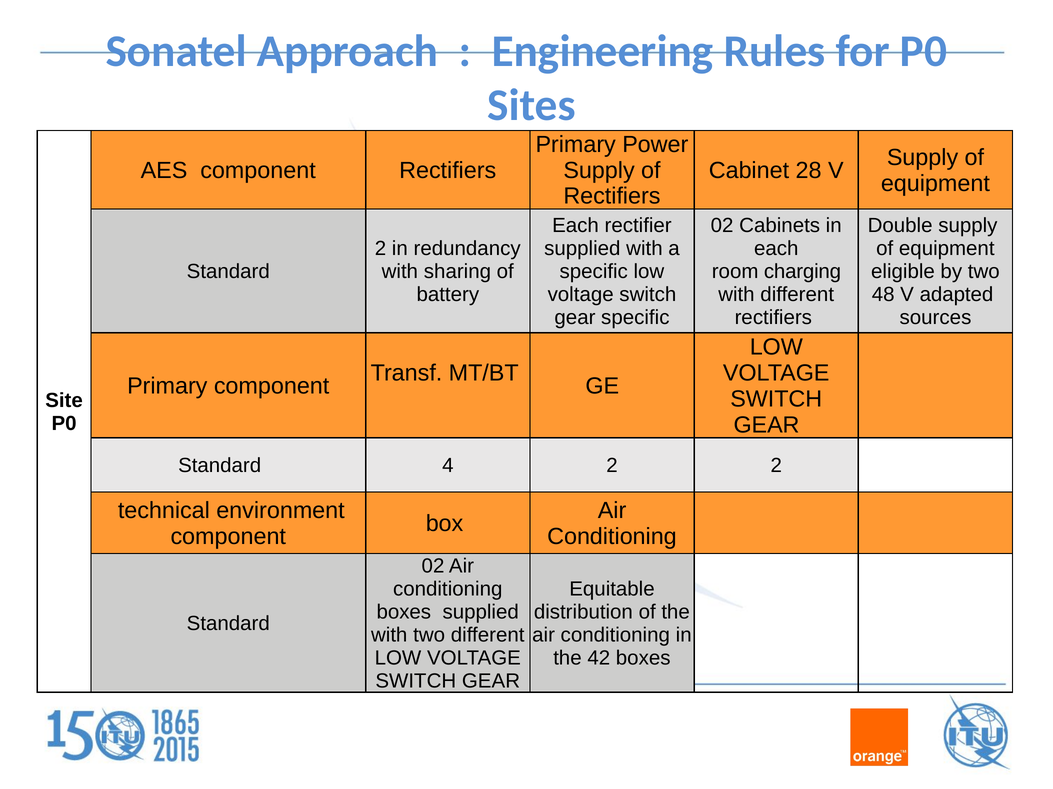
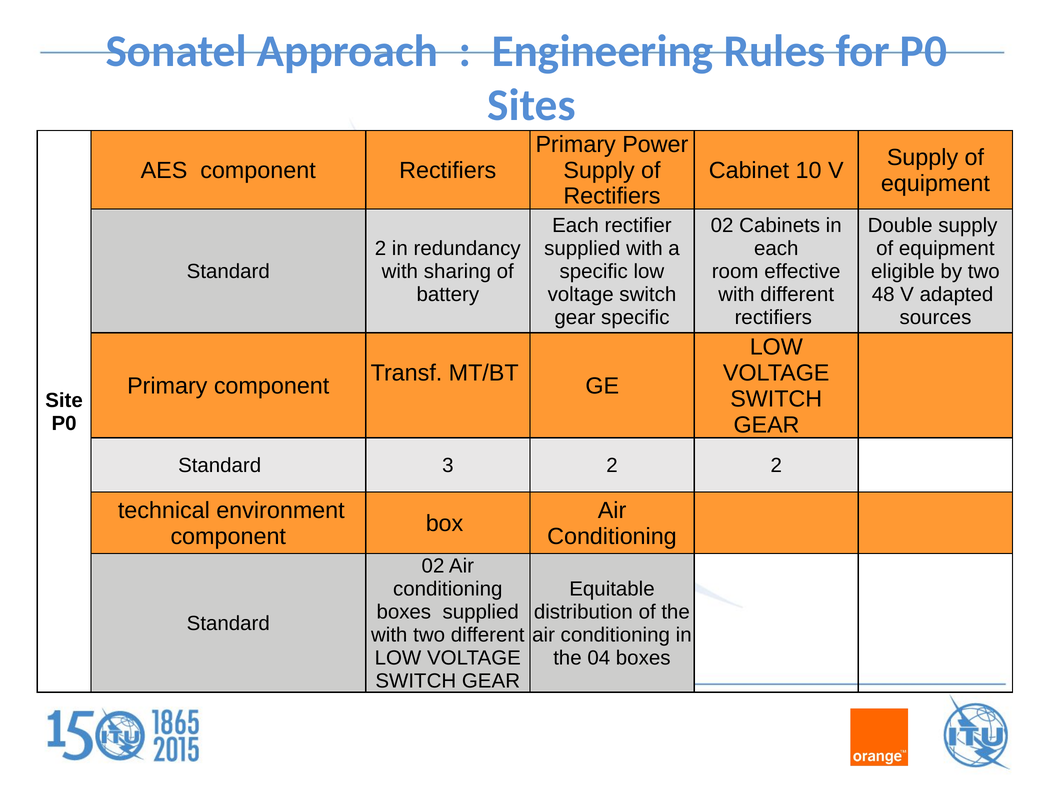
28: 28 -> 10 (809, 170)
charging: charging -> effective (802, 272)
4: 4 -> 3 (448, 466)
42: 42 -> 04 (599, 659)
